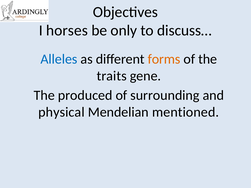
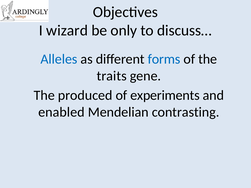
horses: horses -> wizard (67, 30)
forms colour: orange -> blue (164, 59)
surrounding: surrounding -> experiments (165, 95)
physical: physical -> enabled (61, 112)
mentioned: mentioned -> contrasting (186, 112)
